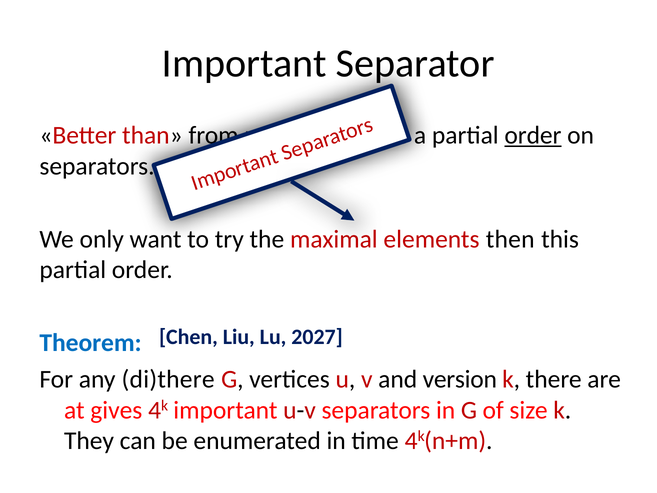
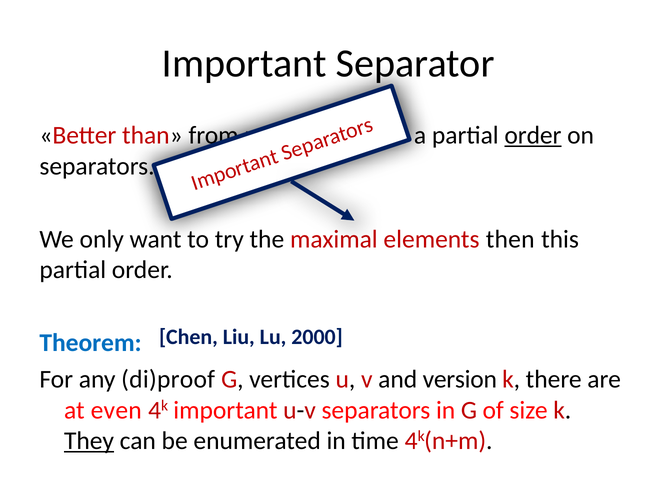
2027: 2027 -> 2000 (317, 337)
di)there: di)there -> di)proof (168, 379)
gives: gives -> even (116, 410)
They underline: none -> present (89, 441)
